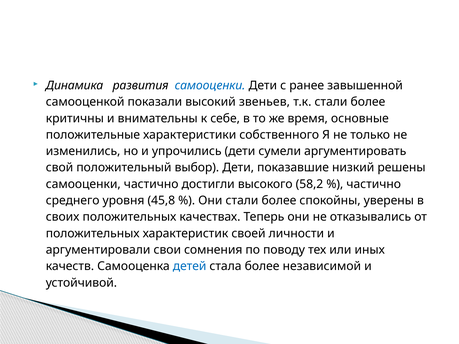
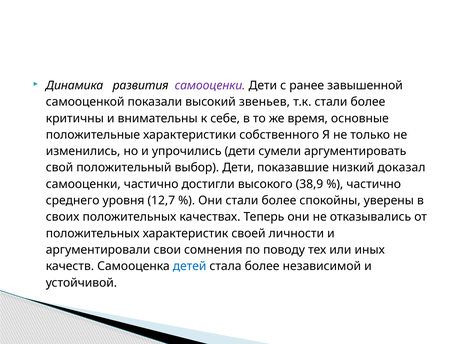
самооценки colour: blue -> purple (210, 86)
решены: решены -> доказал (401, 168)
58,2: 58,2 -> 38,9 (309, 184)
45,8: 45,8 -> 12,7 (161, 201)
